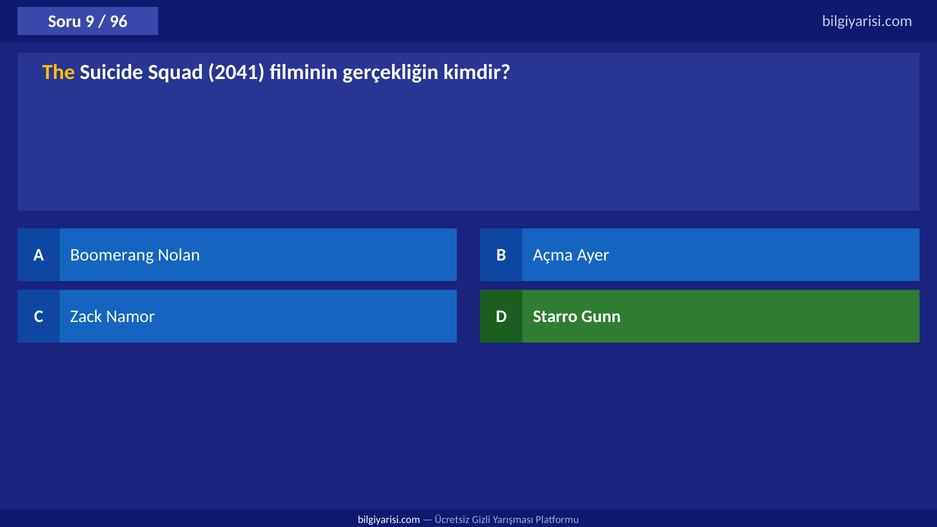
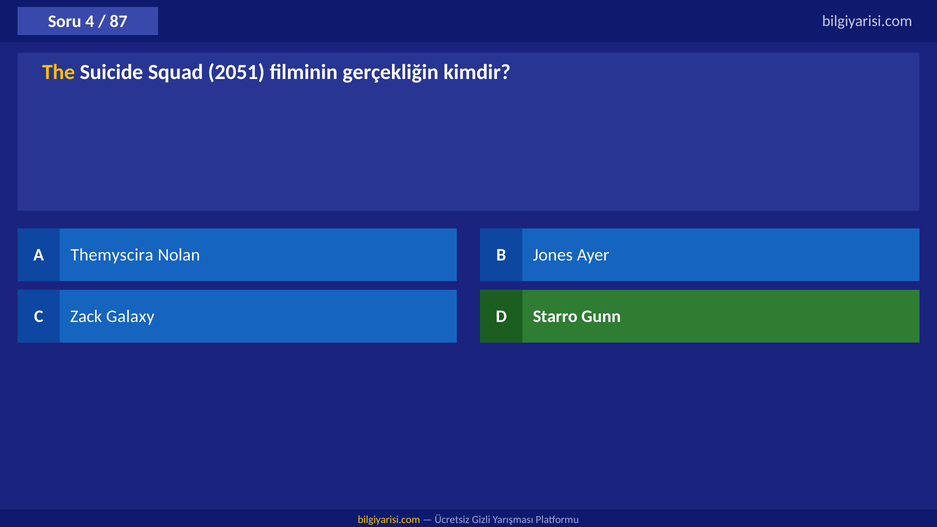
9: 9 -> 4 (90, 21)
96: 96 -> 87 (119, 21)
2041: 2041 -> 2051 (236, 72)
Boomerang: Boomerang -> Themyscira (112, 255)
Açma: Açma -> Jones (553, 255)
Namor: Namor -> Galaxy (130, 316)
bilgiyarisi.com colour: white -> yellow (389, 520)
